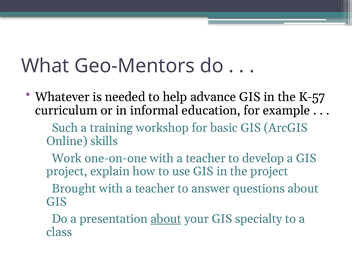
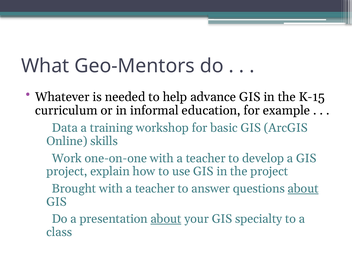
K-57: K-57 -> K-15 (312, 97)
Such: Such -> Data (65, 128)
about underline: none -> present (303, 189)
